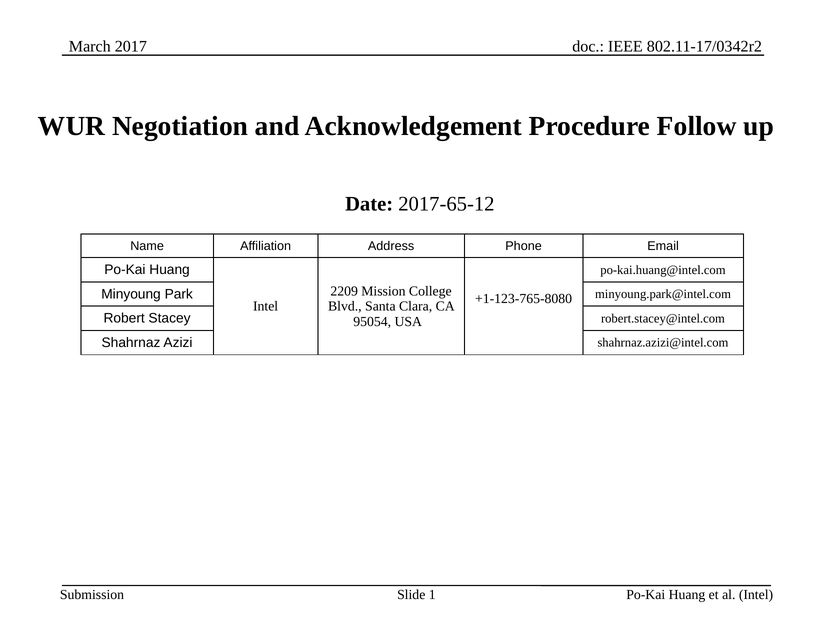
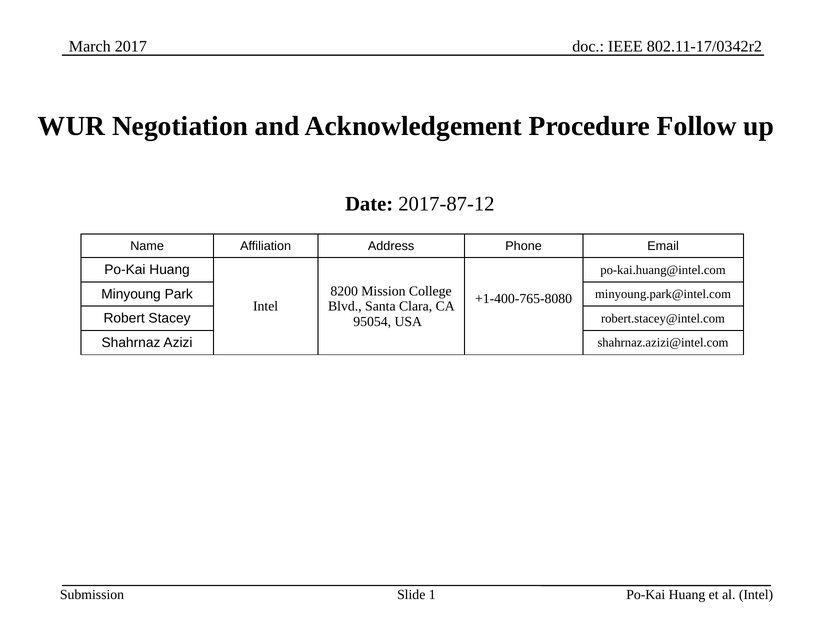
2017-65-12: 2017-65-12 -> 2017-87-12 (446, 204)
2209: 2209 -> 8200 (344, 291)
+1-123-765-8080: +1-123-765-8080 -> +1-400-765-8080 (524, 298)
